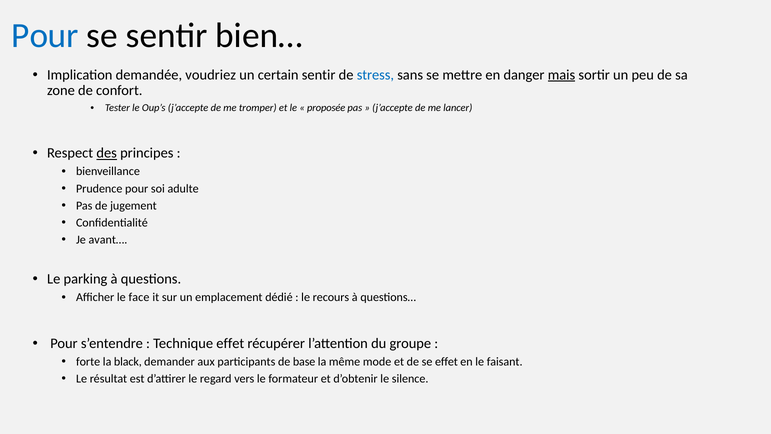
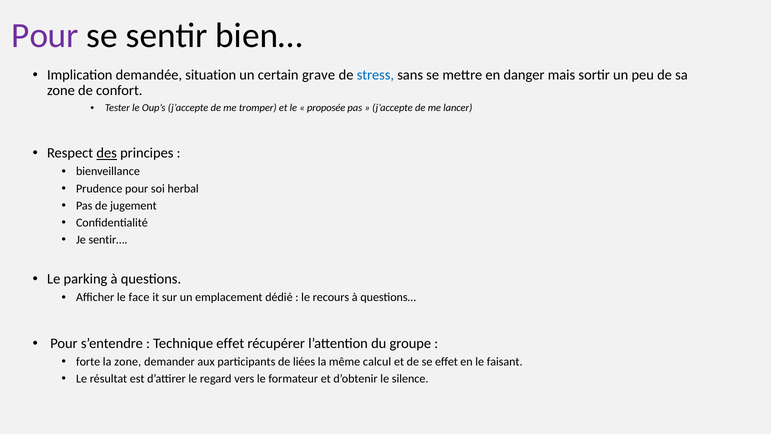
Pour colour: blue -> purple (45, 36)
voudriez: voudriez -> situation (211, 75)
certain sentir: sentir -> grave (319, 75)
mais underline: present -> none (561, 75)
adulte: adulte -> herbal (183, 188)
avant…: avant… -> sentir… (108, 240)
la black: black -> zone (128, 362)
base: base -> liées (304, 362)
mode: mode -> calcul (377, 362)
